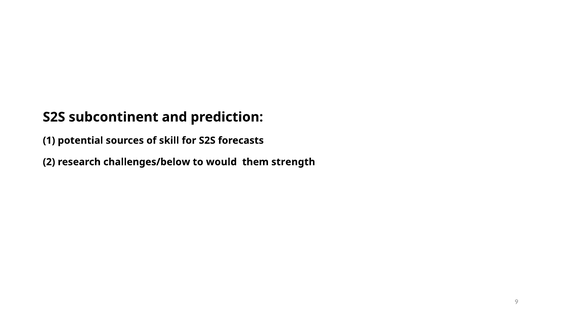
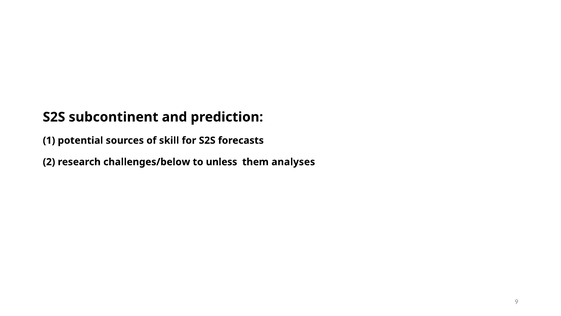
would: would -> unless (222, 162)
strength: strength -> analyses (293, 162)
